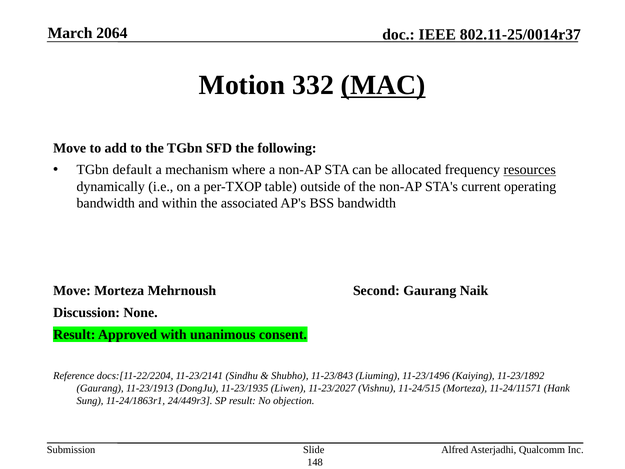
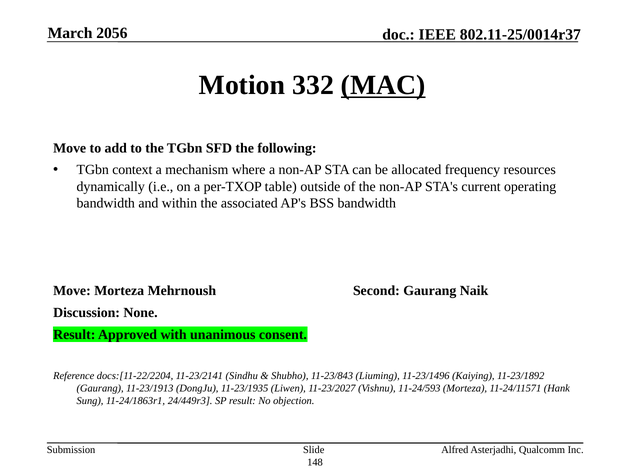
2064: 2064 -> 2056 (112, 33)
default: default -> context (132, 170)
resources underline: present -> none (530, 170)
11-24/515: 11-24/515 -> 11-24/593 (419, 388)
